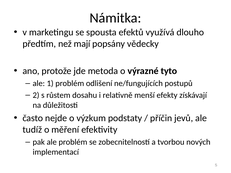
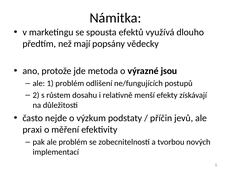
tyto: tyto -> jsou (169, 71)
tudíž: tudíž -> praxi (32, 130)
